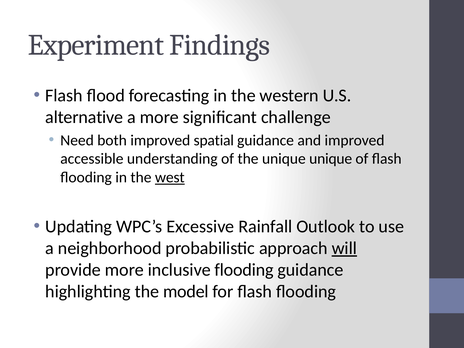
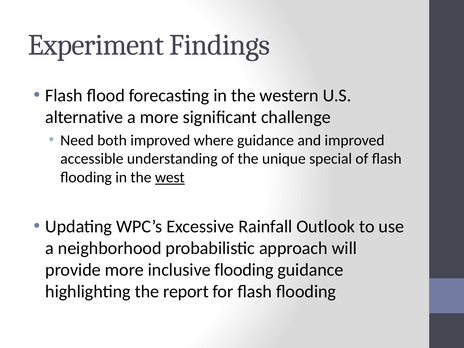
spatial: spatial -> where (214, 140)
unique unique: unique -> special (331, 159)
will underline: present -> none (344, 248)
model: model -> report (186, 292)
